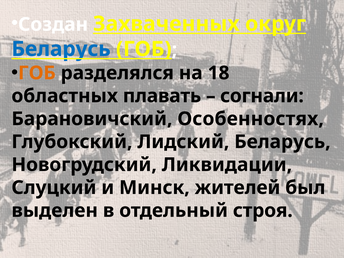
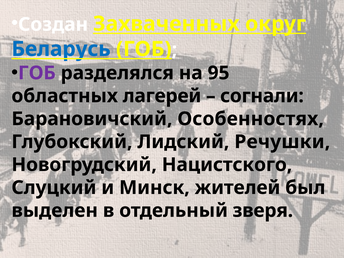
ГОБ colour: orange -> purple (37, 73)
18: 18 -> 95 (219, 73)
плавать: плавать -> лагерей (162, 96)
Лидский Беларусь: Беларусь -> Речушки (282, 142)
Ликвидации: Ликвидации -> Нацистского (227, 165)
строя: строя -> зверя (263, 211)
